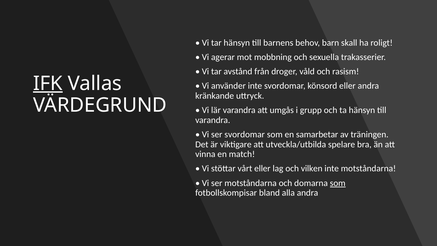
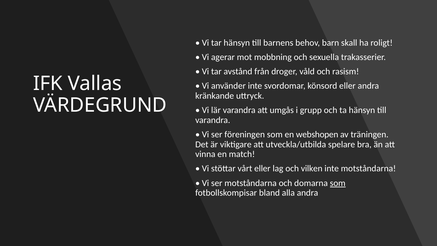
IFK underline: present -> none (48, 83)
ser svordomar: svordomar -> föreningen (245, 134)
samarbetar: samarbetar -> webshopen (317, 134)
